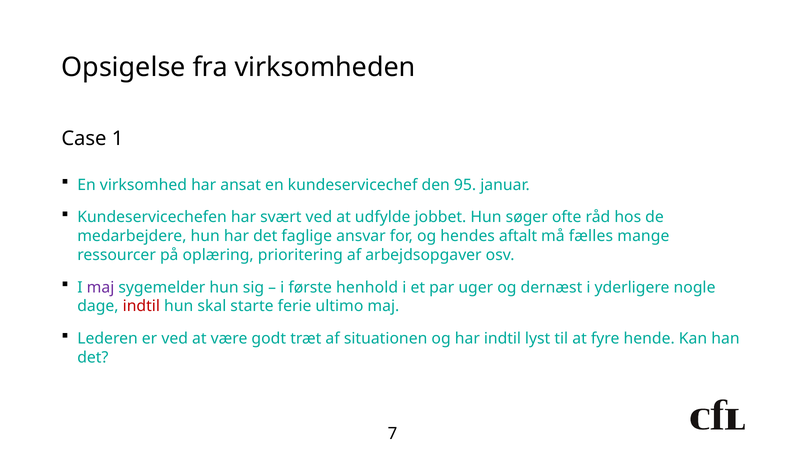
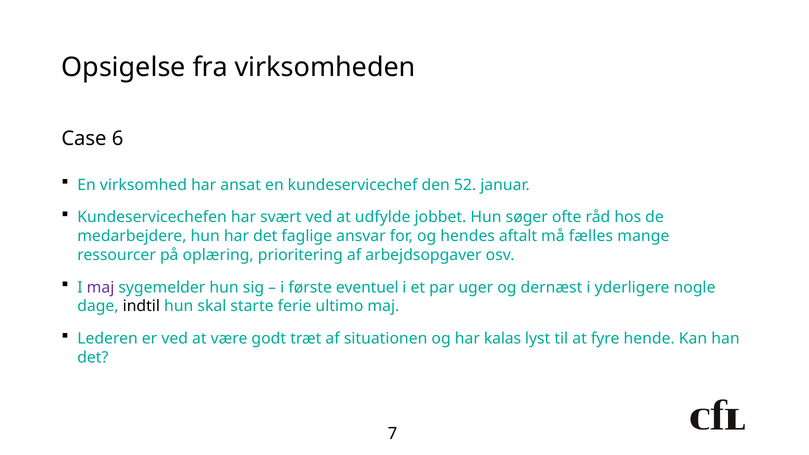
1: 1 -> 6 (118, 139)
95: 95 -> 52 (465, 185)
henhold: henhold -> eventuel (367, 287)
indtil colour: red -> black (141, 306)
har indtil: indtil -> kalas (503, 339)
